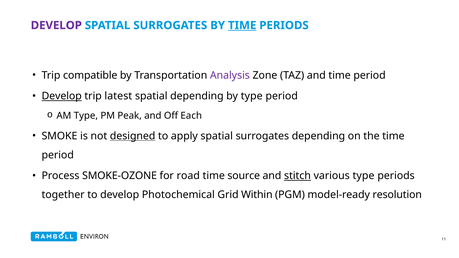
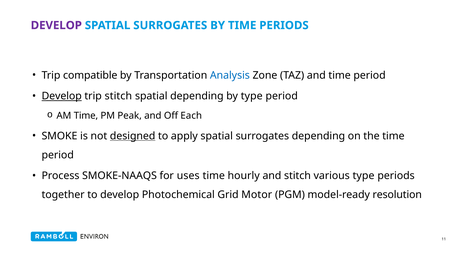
TIME underline: present -> none (242, 25)
Analysis colour: purple -> blue (230, 75)
trip latest: latest -> stitch (118, 96)
AM Type: Type -> Time (86, 116)
SMOKE-OZONE: SMOKE-OZONE -> SMOKE-NAAQS (120, 176)
road: road -> uses (188, 176)
source: source -> hourly (244, 176)
stitch underline: present -> none (297, 176)
Within: Within -> Motor (257, 195)
